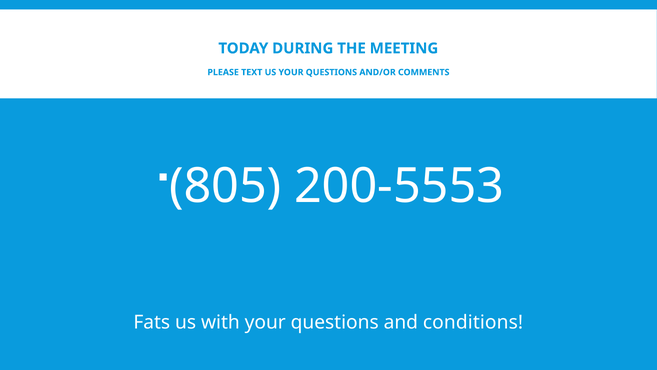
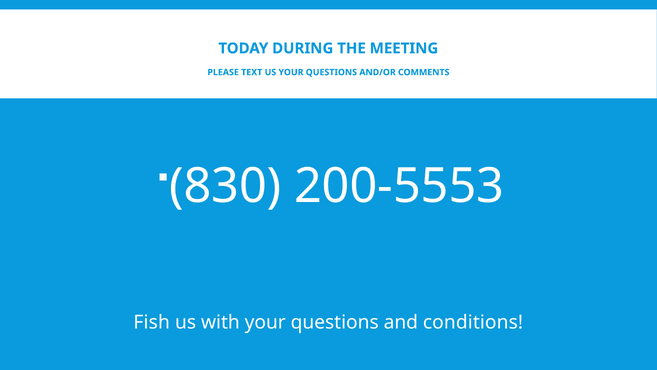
805: 805 -> 830 (225, 186)
Fats: Fats -> Fish (152, 322)
